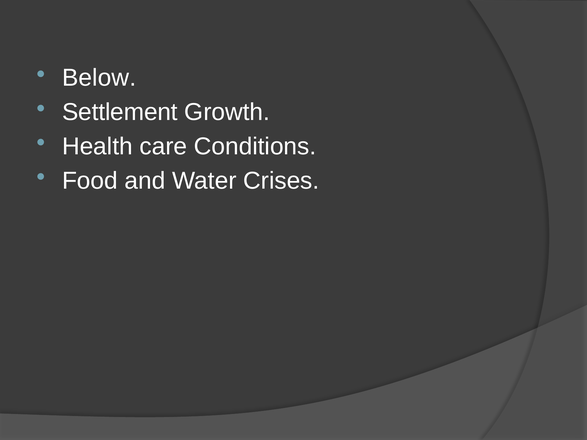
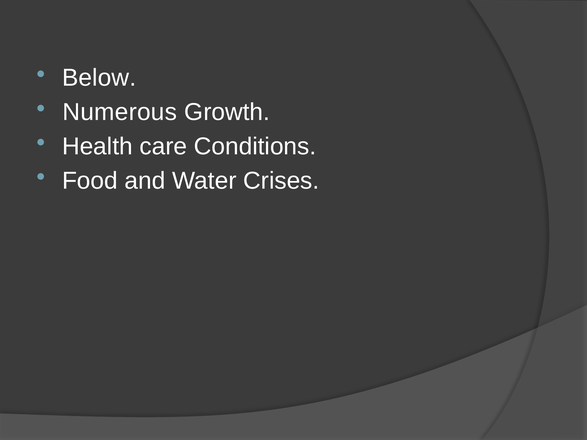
Settlement: Settlement -> Numerous (120, 112)
